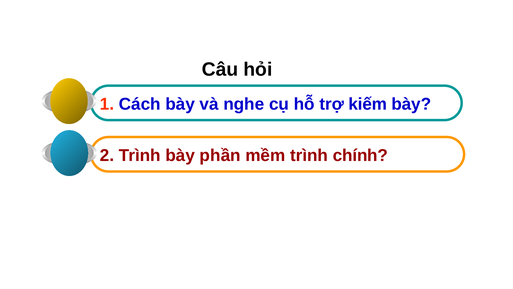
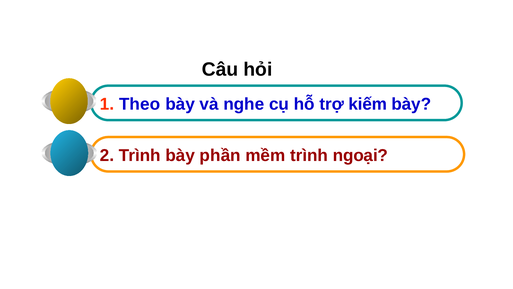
Cách: Cách -> Theo (140, 104)
chính: chính -> ngoại (360, 155)
